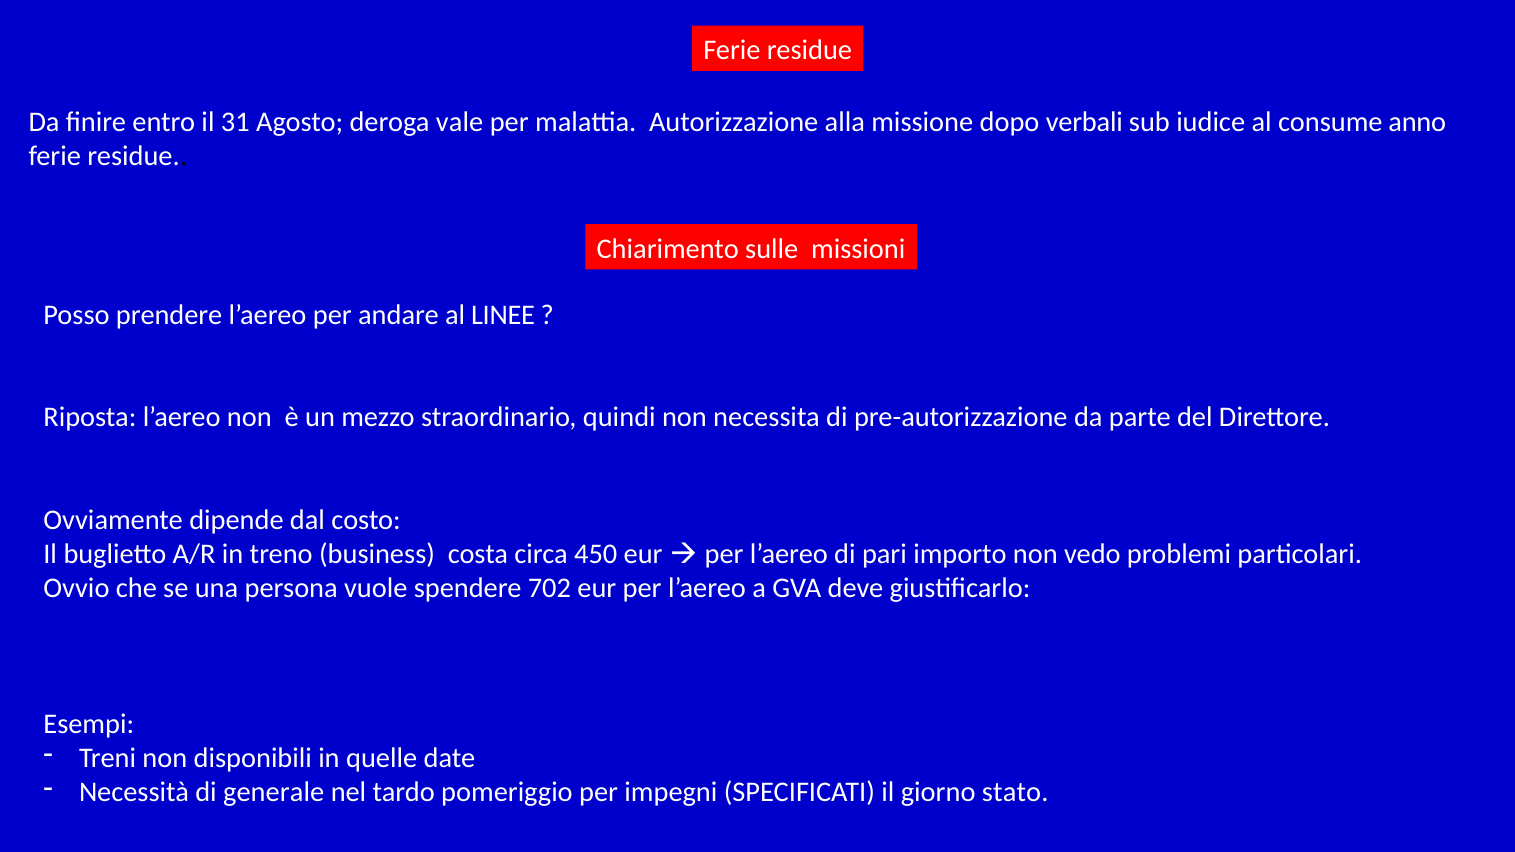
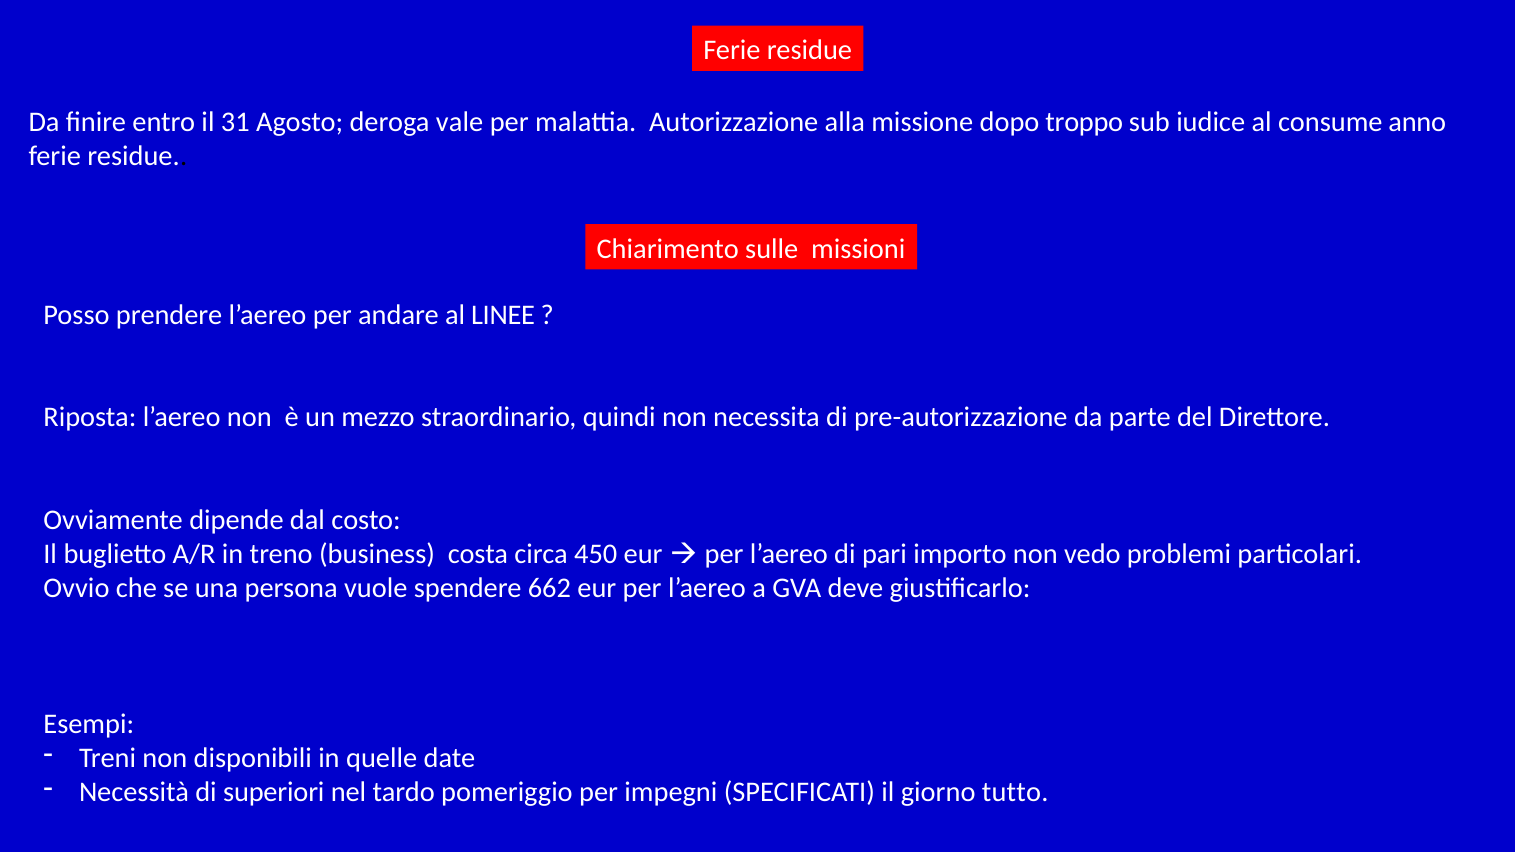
verbali: verbali -> troppo (1084, 122)
702: 702 -> 662 (549, 588)
generale: generale -> superiori (274, 793)
stato: stato -> tutto (1015, 793)
